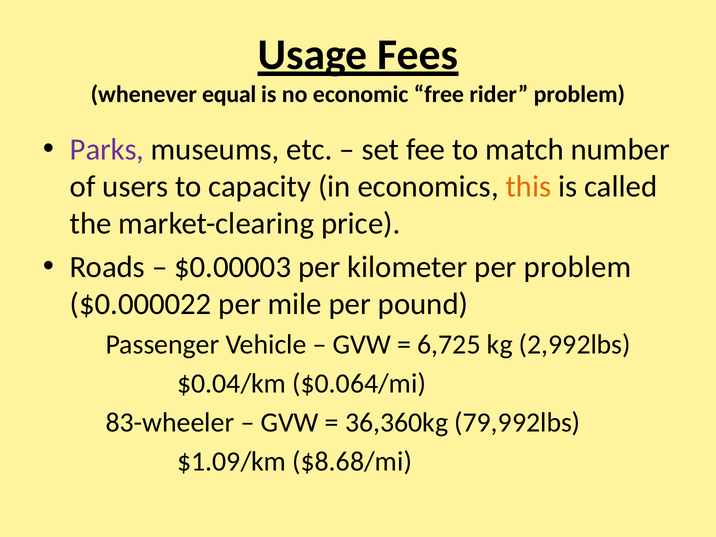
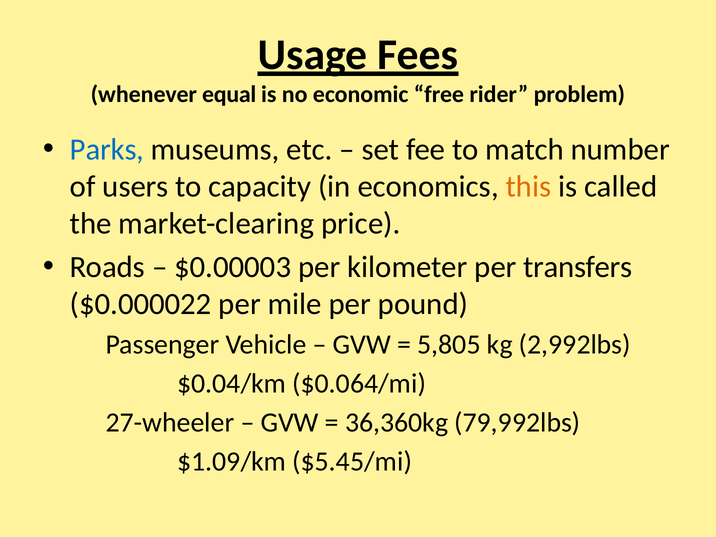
Parks colour: purple -> blue (107, 150)
per problem: problem -> transfers (578, 267)
6,725: 6,725 -> 5,805 (449, 345)
83-wheeler: 83-wheeler -> 27-wheeler (170, 423)
$8.68/mi: $8.68/mi -> $5.45/mi (352, 462)
